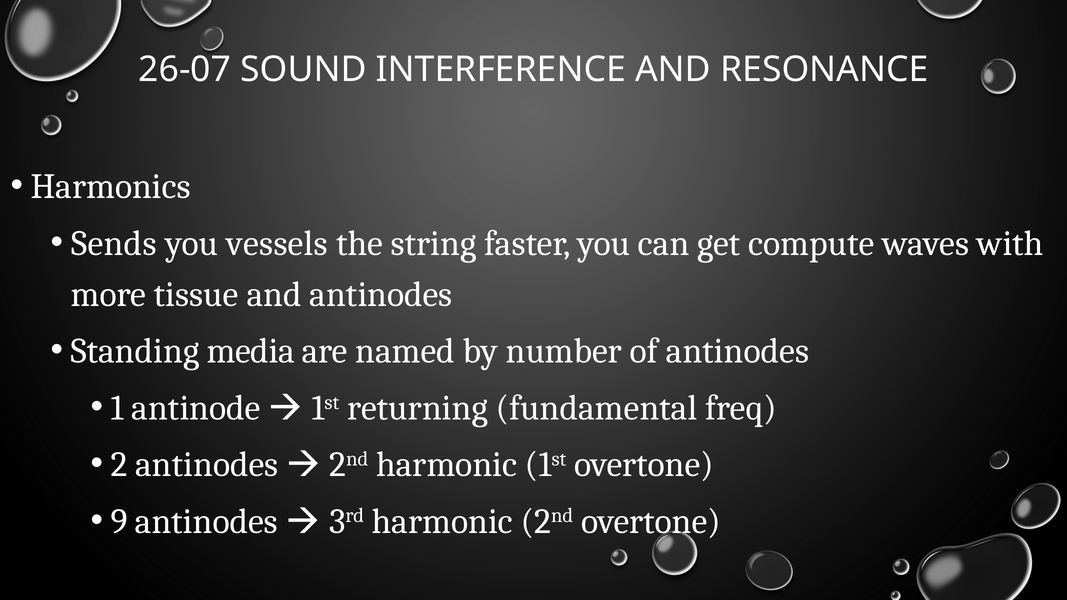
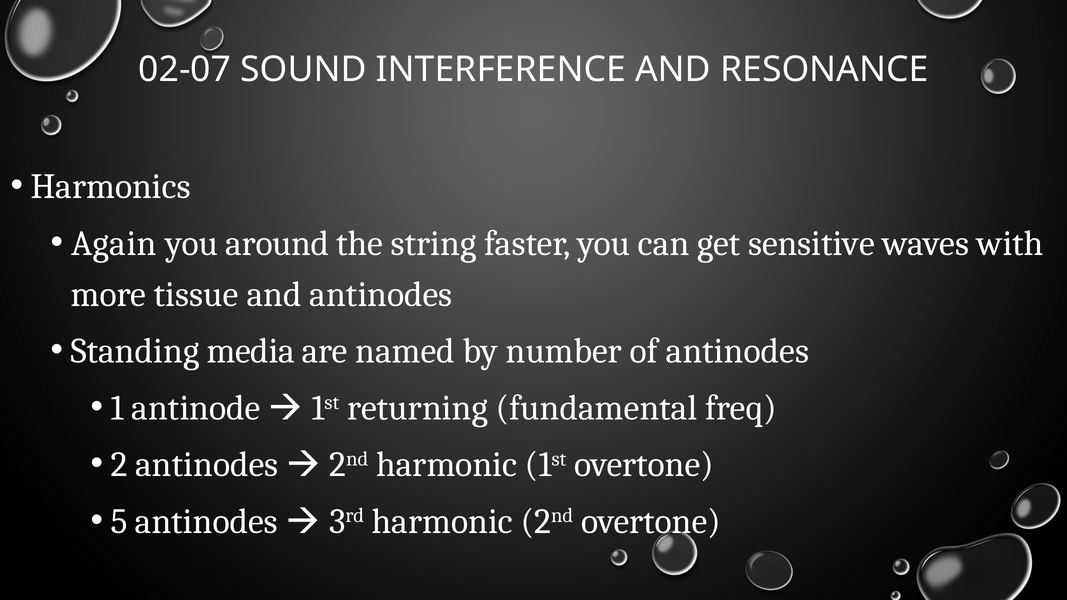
26-07: 26-07 -> 02-07 (185, 70)
Sends: Sends -> Again (114, 243)
vessels: vessels -> around (277, 243)
compute: compute -> sensitive (811, 243)
9: 9 -> 5 (119, 522)
